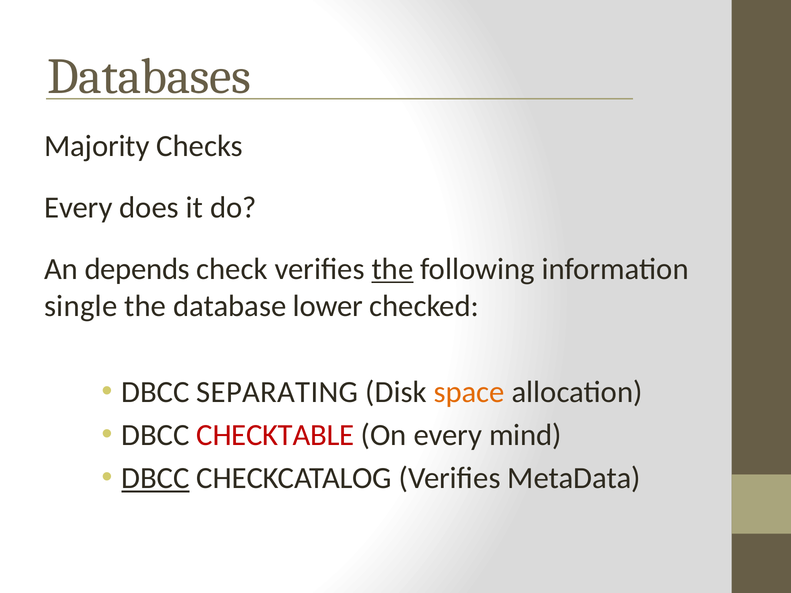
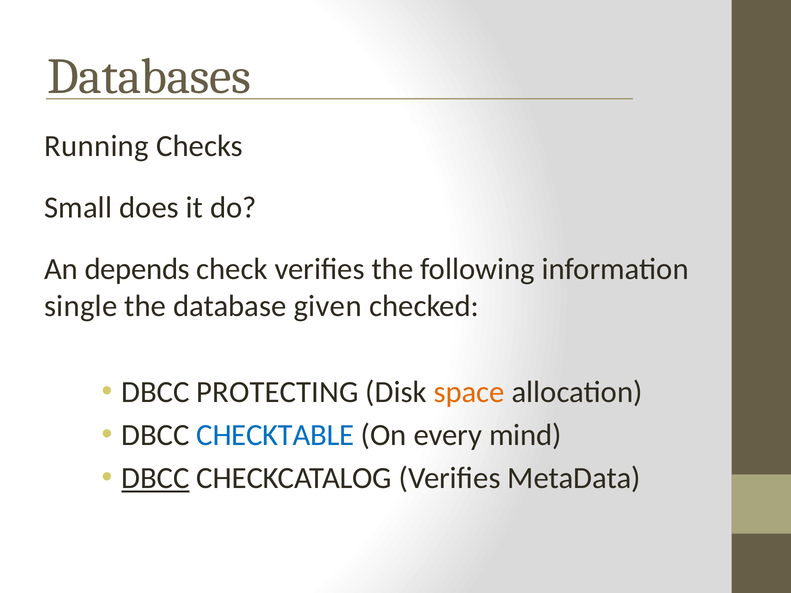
Majority: Majority -> Running (97, 146)
Every: Every -> Small (78, 208)
the underline: present -> none (392, 269)
lower: lower -> given (328, 306)
SEPARATING: SEPARATING -> PROTECTING (277, 392)
CHECKTABLE colour: red -> blue (275, 435)
